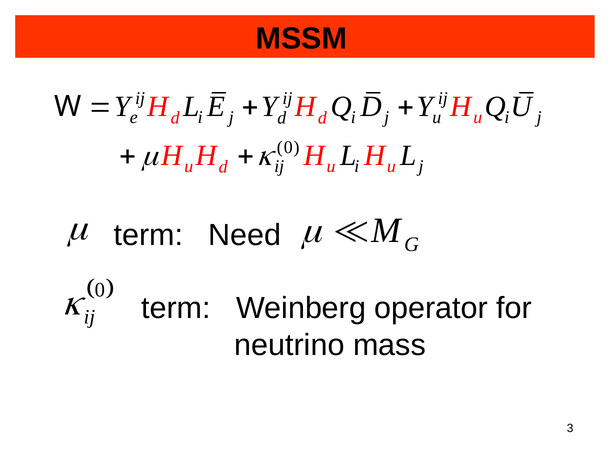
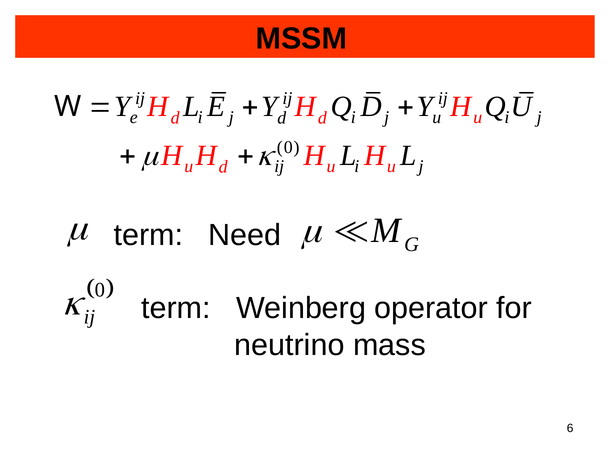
3: 3 -> 6 (570, 428)
